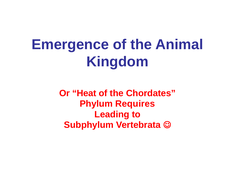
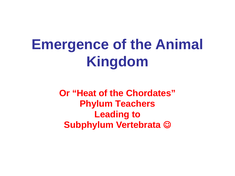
Requires: Requires -> Teachers (135, 104)
